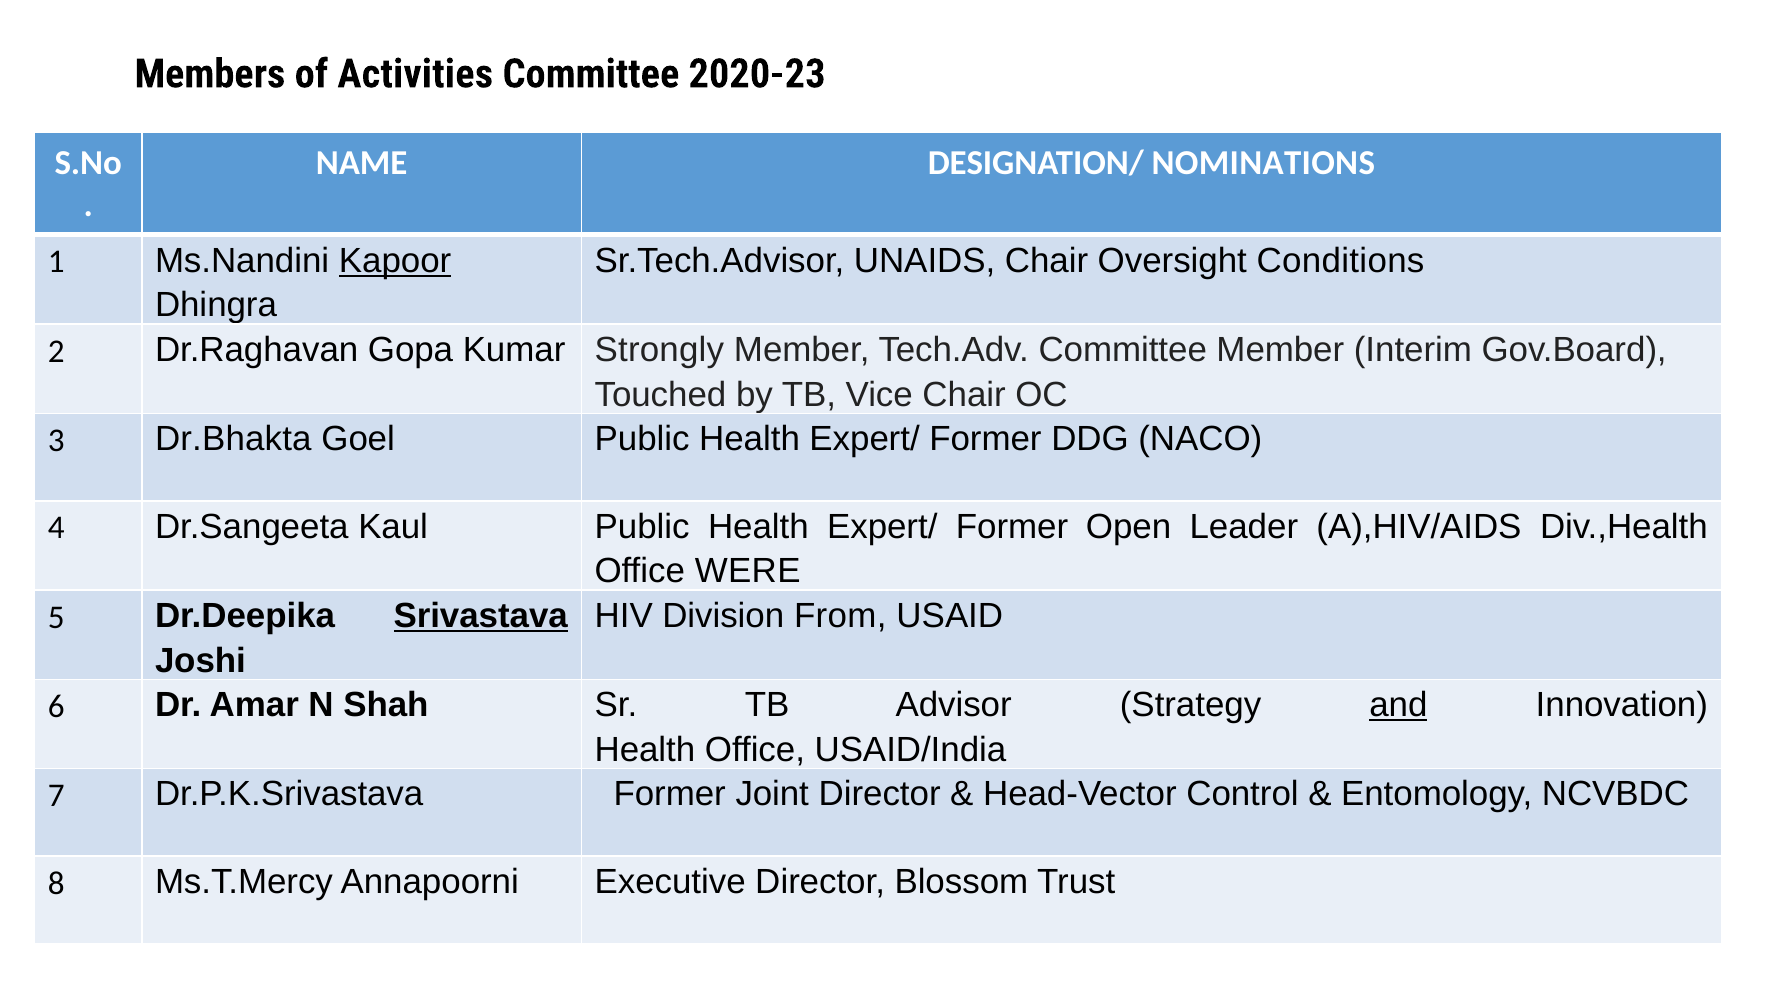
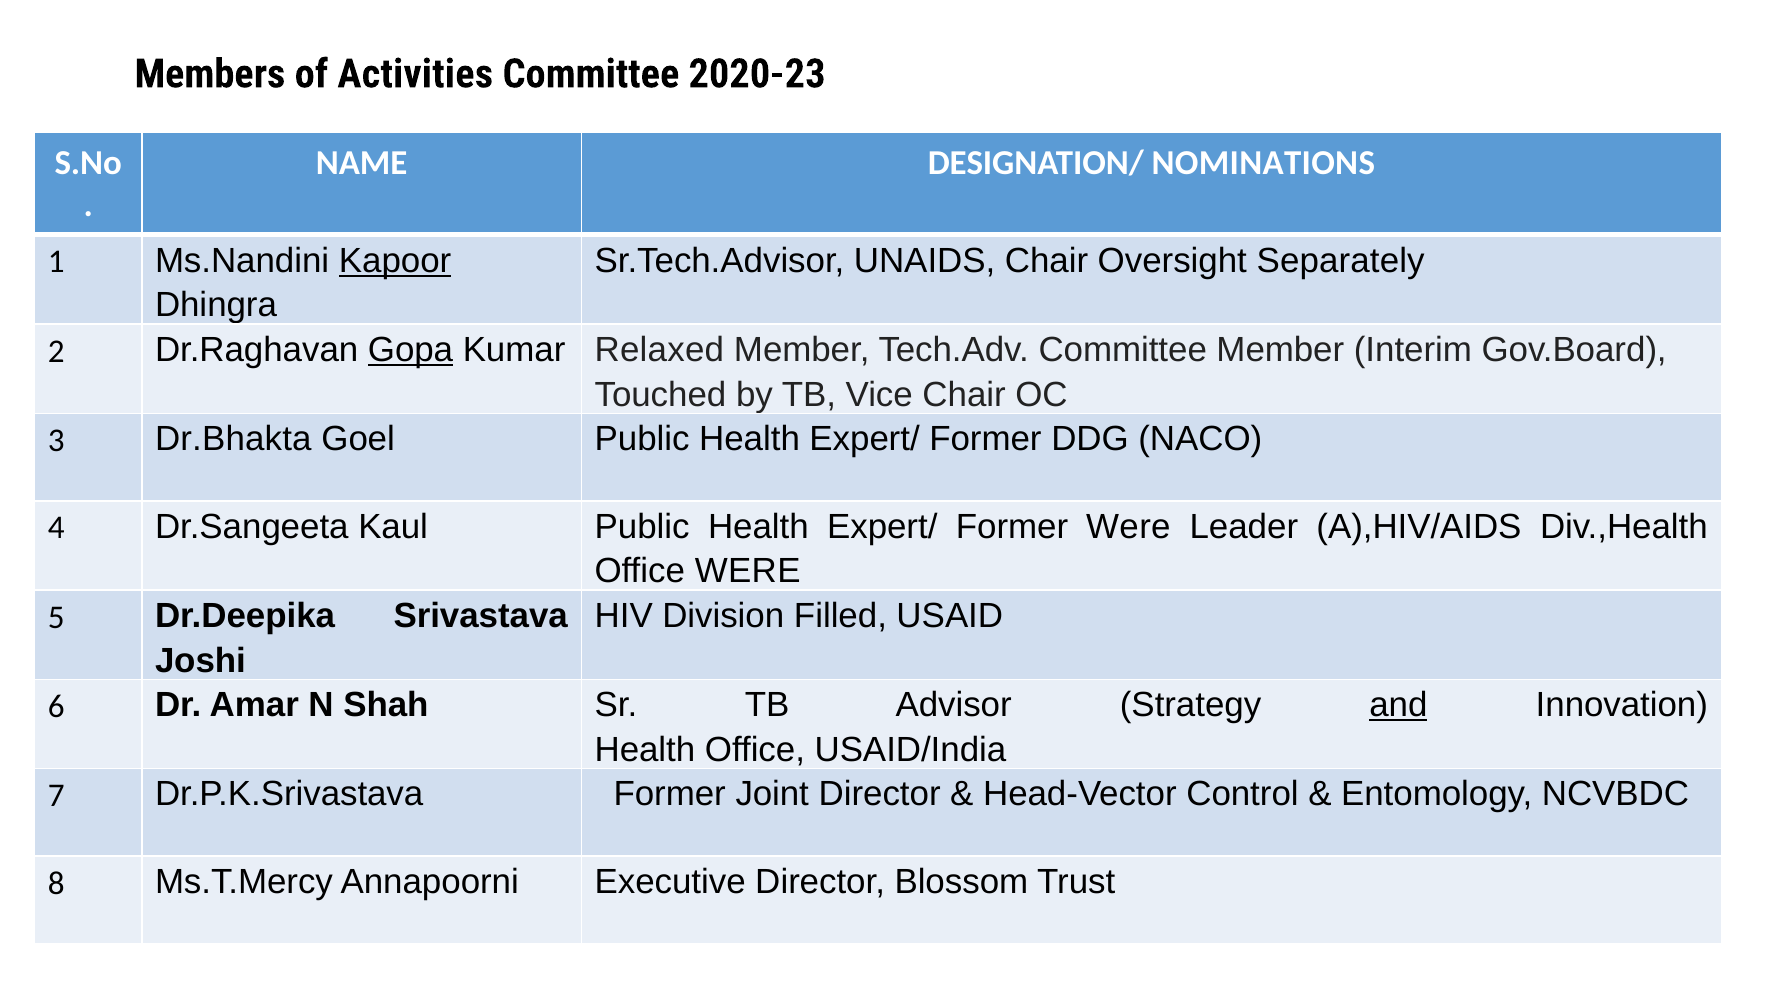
Conditions: Conditions -> Separately (1341, 261)
Gopa underline: none -> present (411, 350)
Strongly: Strongly -> Relaxed (659, 350)
Former Open: Open -> Were (1128, 526)
From: From -> Filled (840, 616)
Srivastava underline: present -> none (481, 616)
